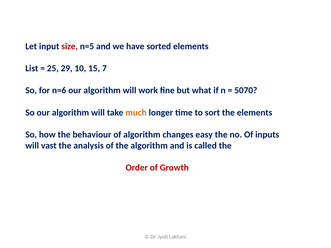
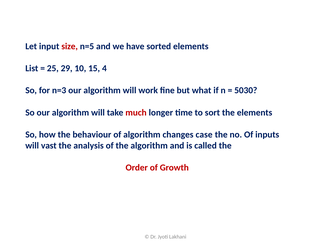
7: 7 -> 4 (104, 68)
n=6: n=6 -> n=3 (59, 91)
5070: 5070 -> 5030 (246, 91)
much colour: orange -> red (136, 113)
easy: easy -> case (204, 135)
